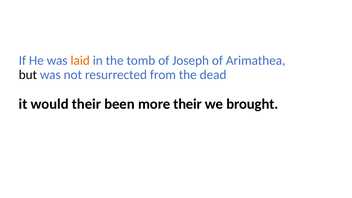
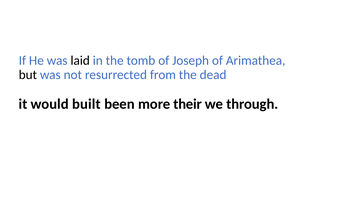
laid colour: orange -> black (80, 61)
would their: their -> built (86, 104)
brought: brought -> through (252, 104)
